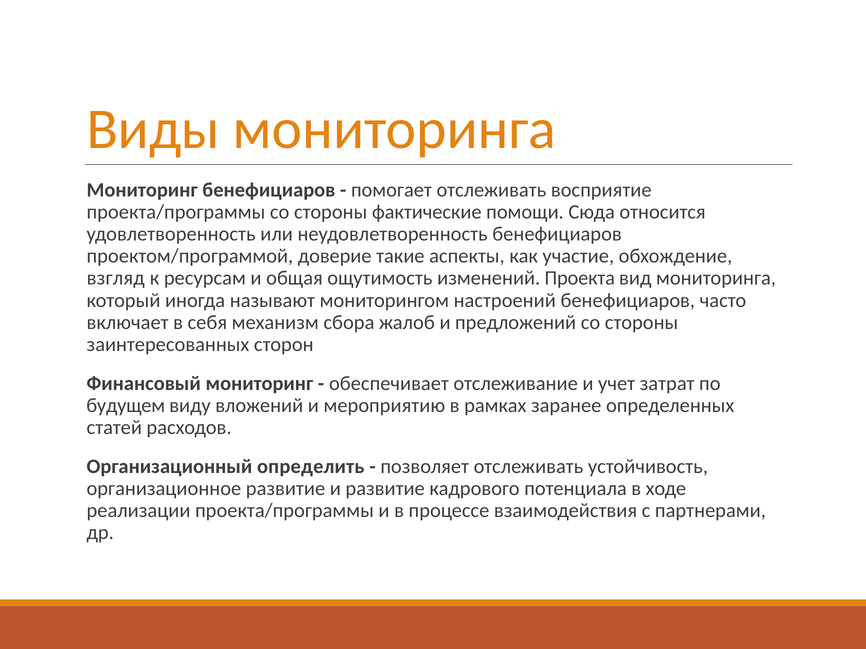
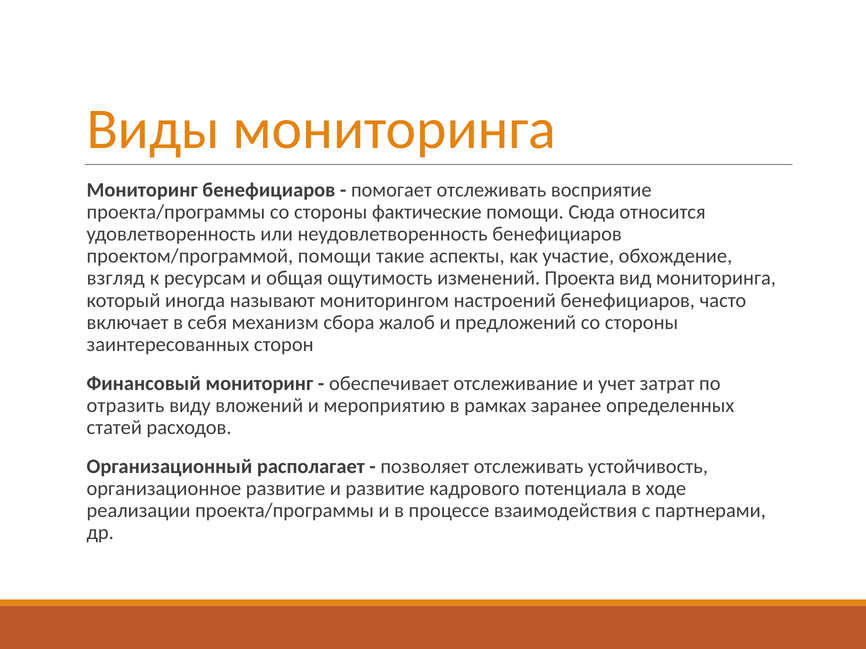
проектом/программой доверие: доверие -> помощи (335, 256)
будущем: будущем -> отразить (126, 406)
определить: определить -> располагает (311, 467)
